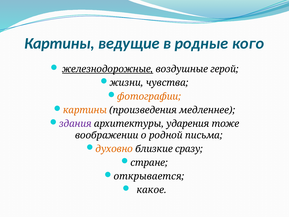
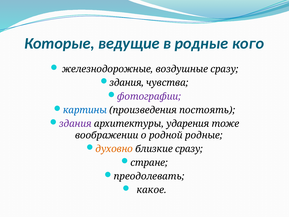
Картины: Картины -> Которые (59, 43)
железнодорожные underline: present -> none (108, 69)
воздушные герой: герой -> сразу (225, 69)
жизни: жизни -> здания (127, 83)
фотографии colour: orange -> purple (149, 96)
картины colour: orange -> blue (85, 110)
медленнее: медленнее -> постоять (207, 110)
родной письма: письма -> родные (204, 135)
открывается: открывается -> преодолевать (149, 176)
